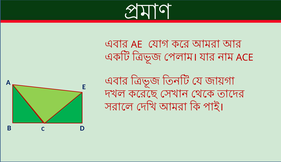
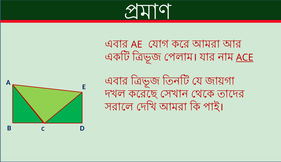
ACE underline: none -> present (245, 58)
